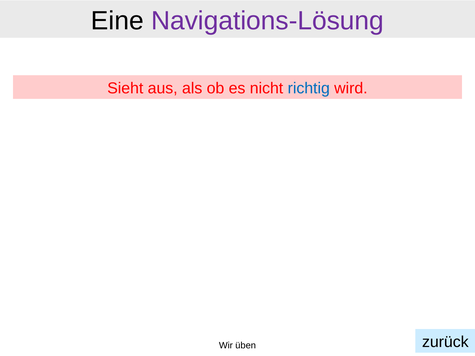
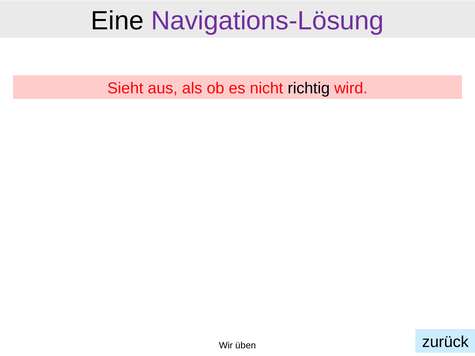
richtig colour: blue -> black (309, 88)
